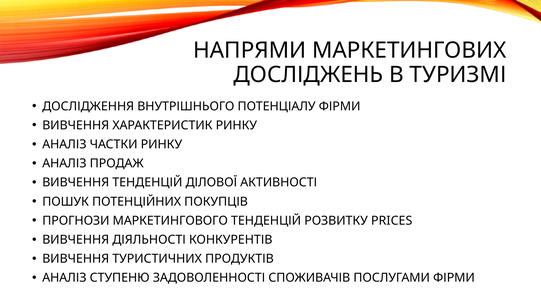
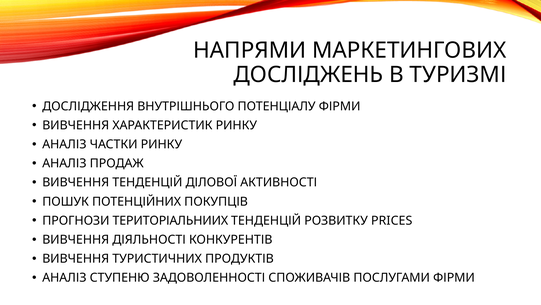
МАРКЕТИНГОВОГО: МАРКЕТИНГОВОГО -> ТЕРИТОРІАЛЬНИИХ (170, 220)
